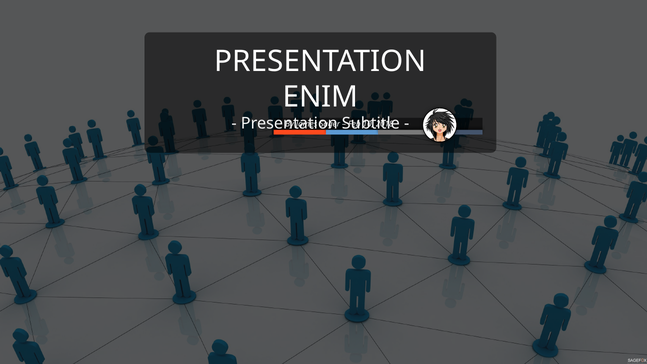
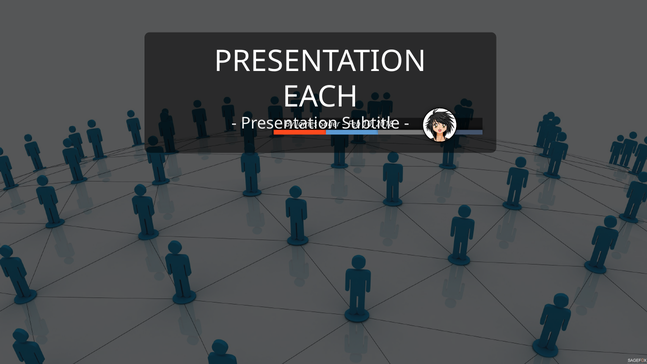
ENIM: ENIM -> EACH (321, 97)
